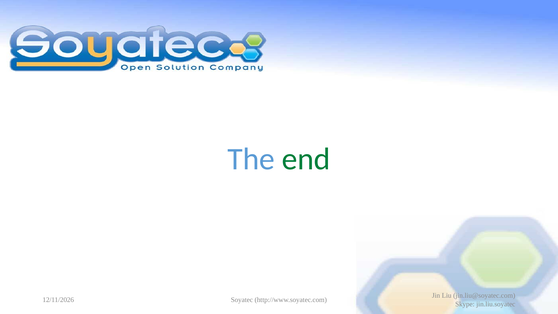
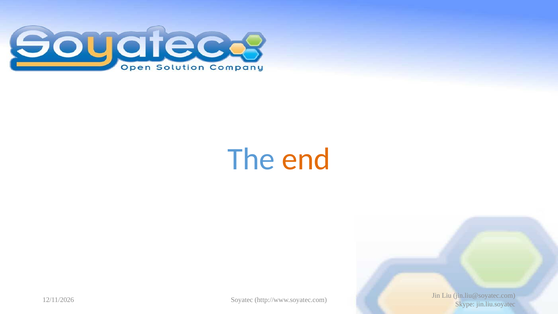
end colour: green -> orange (306, 159)
